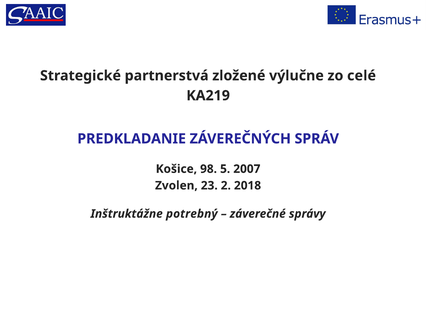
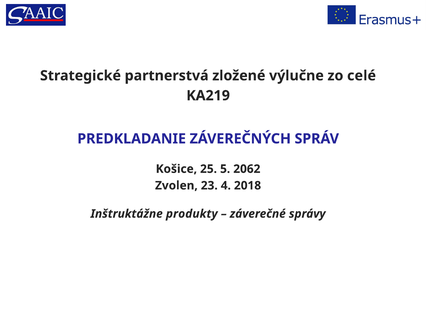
98: 98 -> 25 (209, 169)
2007: 2007 -> 2062 (247, 169)
2: 2 -> 4 (226, 185)
potrebný: potrebný -> produkty (192, 213)
